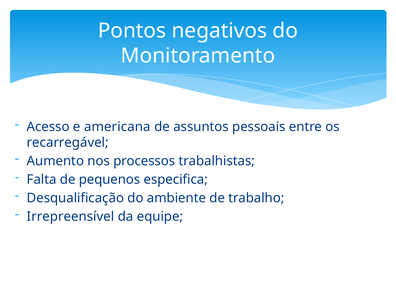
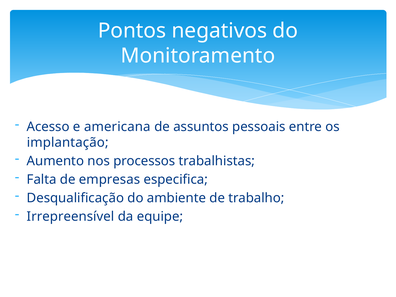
recarregável: recarregável -> implantação (68, 143)
pequenos: pequenos -> empresas (110, 179)
